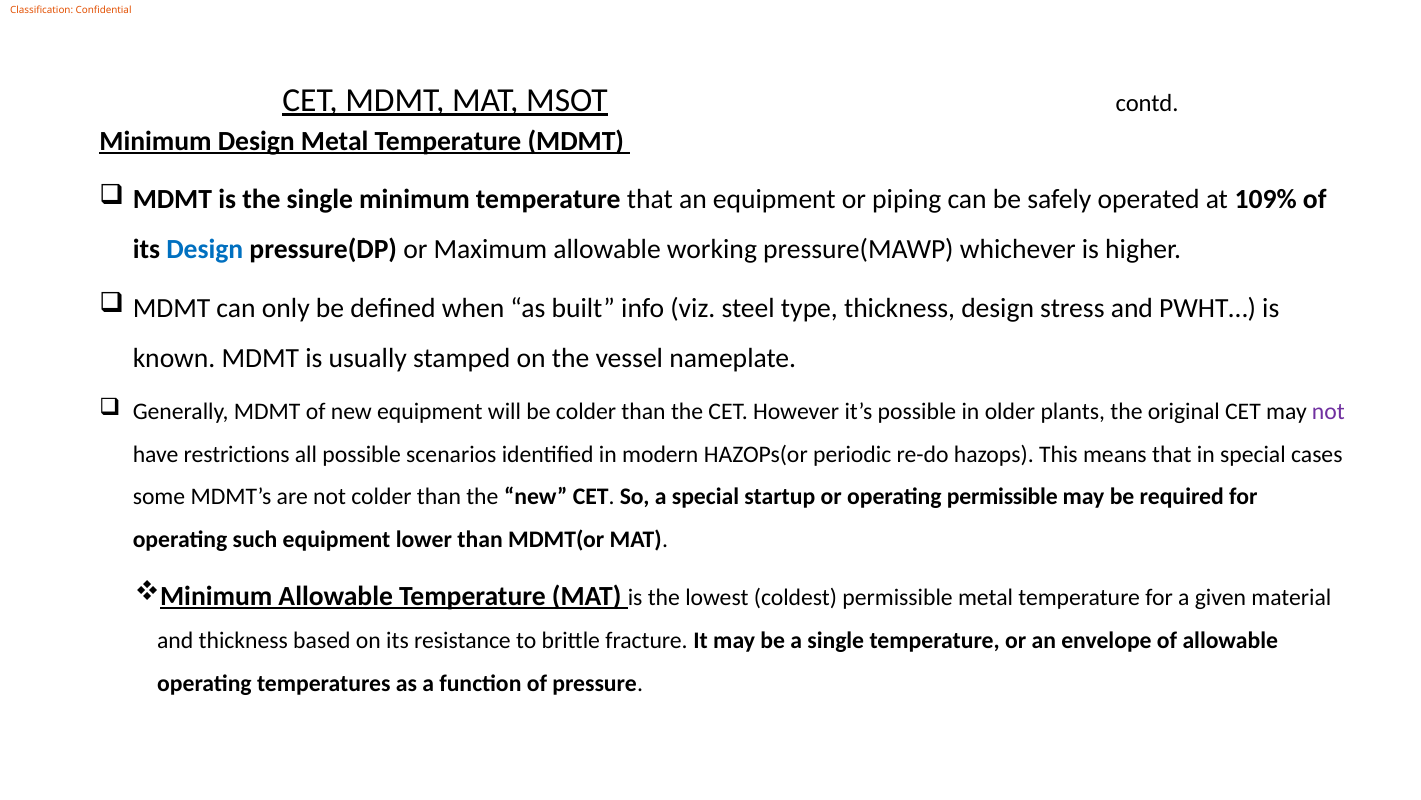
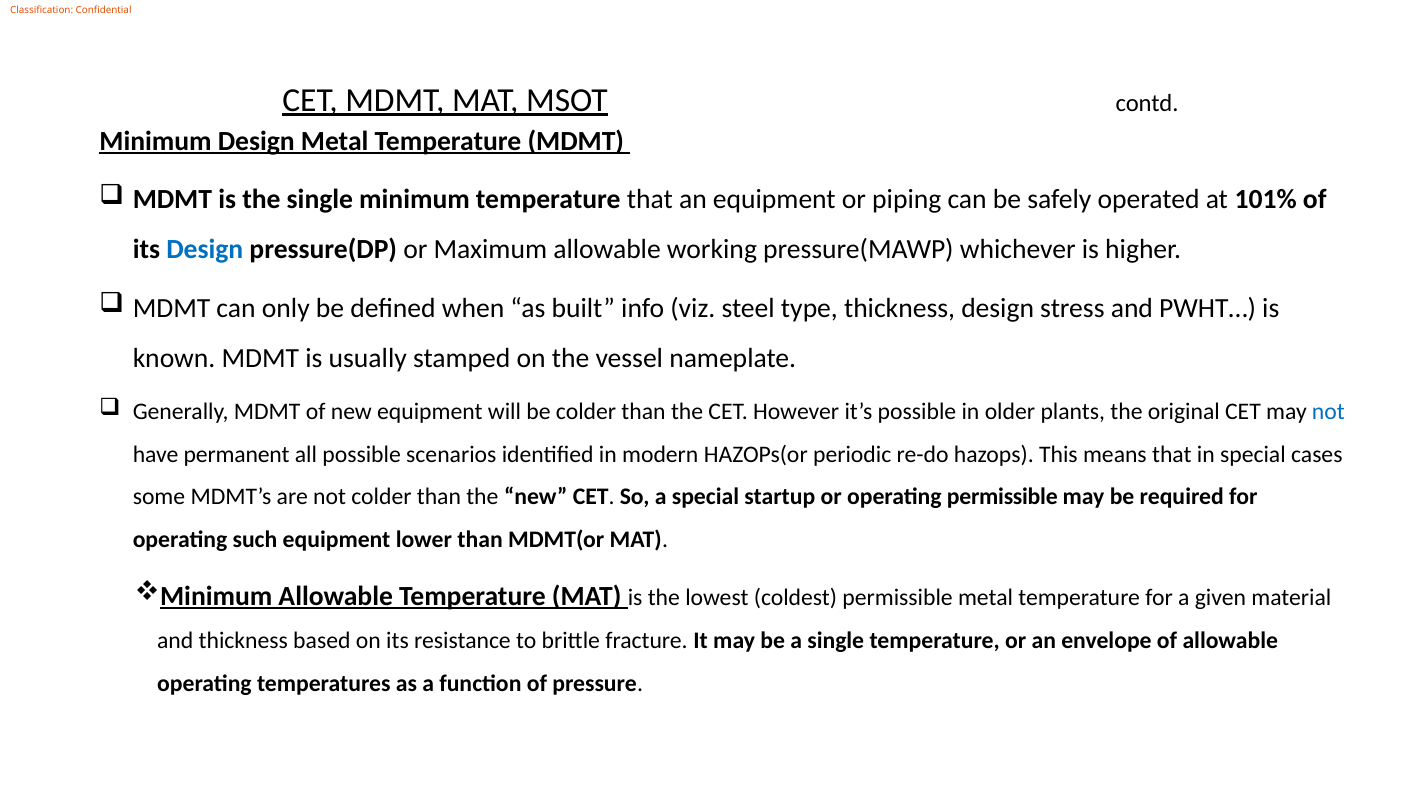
109%: 109% -> 101% (1266, 199)
not colour: purple -> blue (1328, 411)
restrictions: restrictions -> permanent (237, 454)
